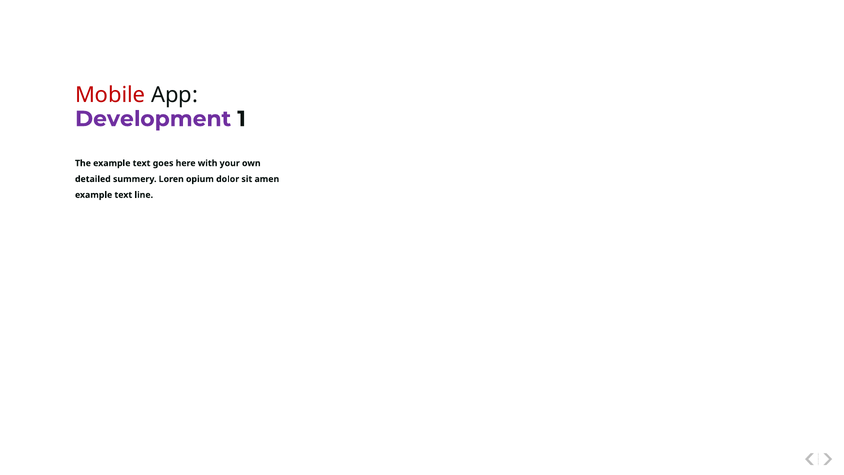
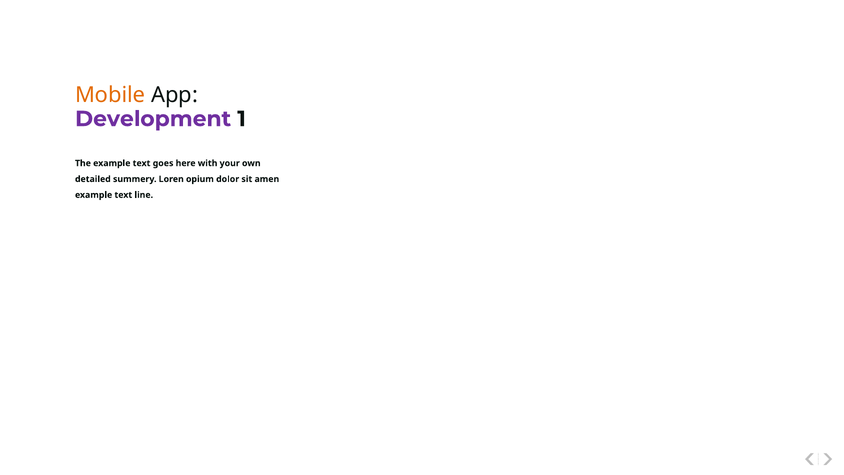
Mobile colour: red -> orange (110, 95)
